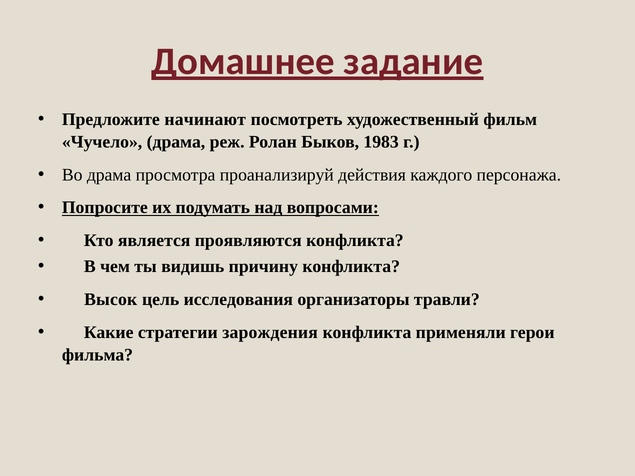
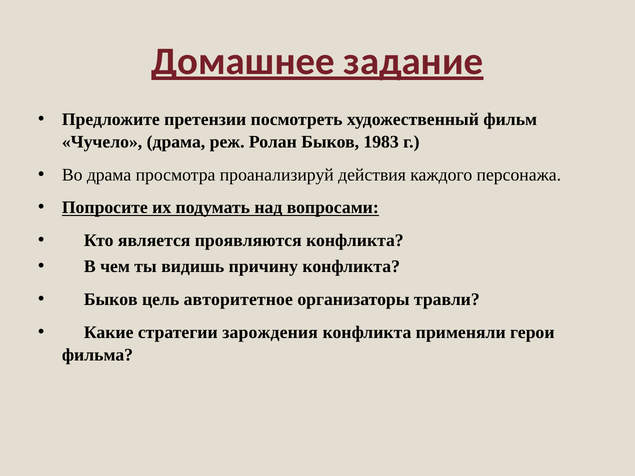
начинают: начинают -> претензии (205, 119)
Высок: Высок -> Быков (111, 300)
исследования: исследования -> авторитетное (238, 300)
